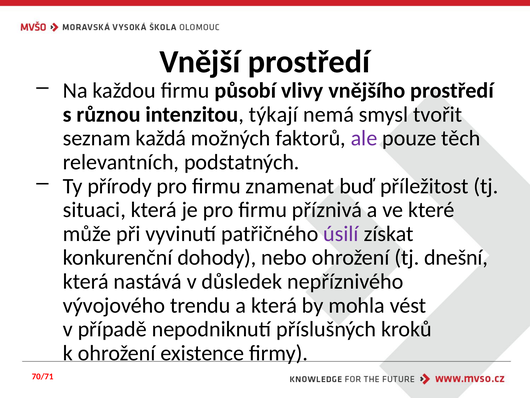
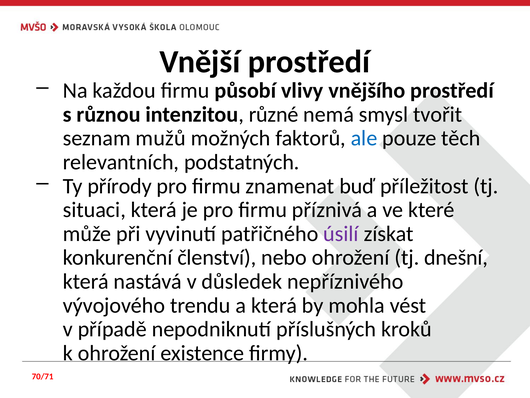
týkají: týkají -> různé (274, 114)
každá: každá -> mužů (161, 138)
ale colour: purple -> blue (364, 138)
dohody: dohody -> členství (217, 257)
